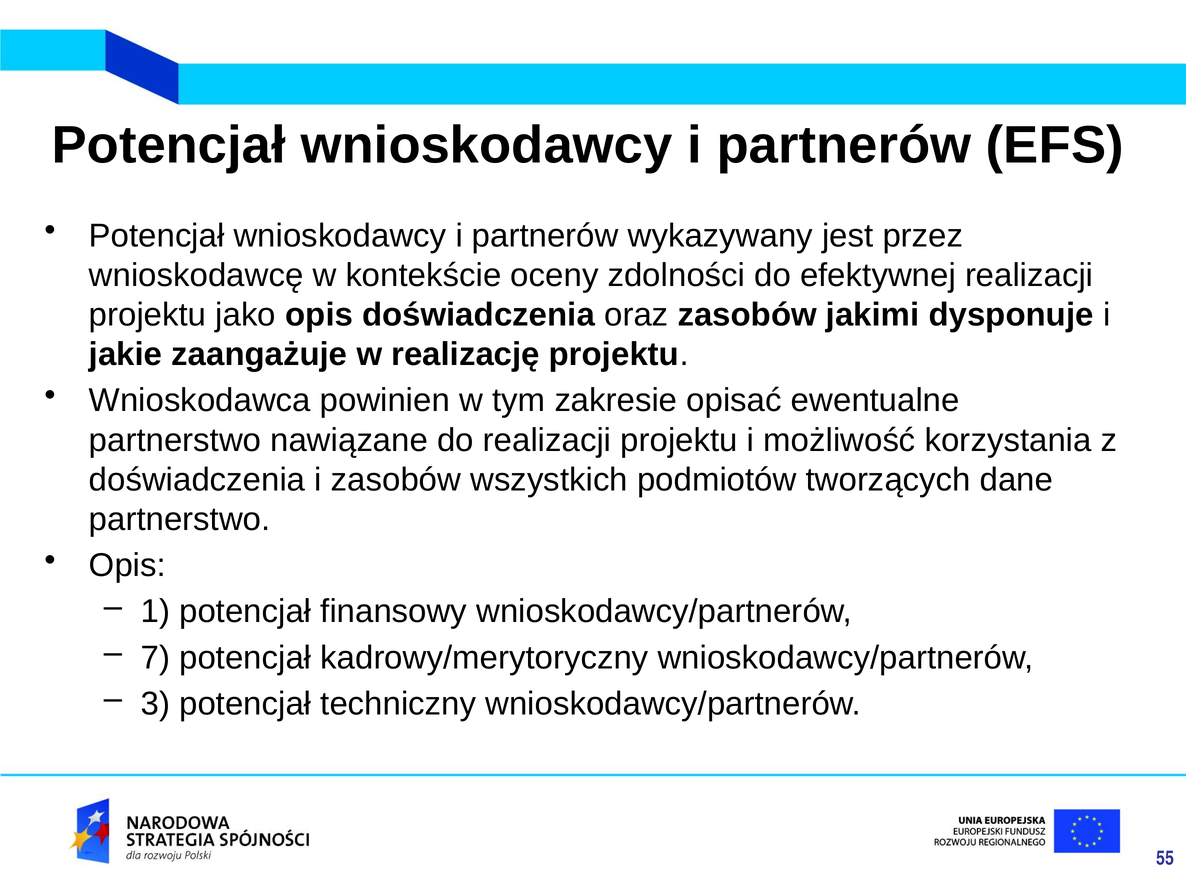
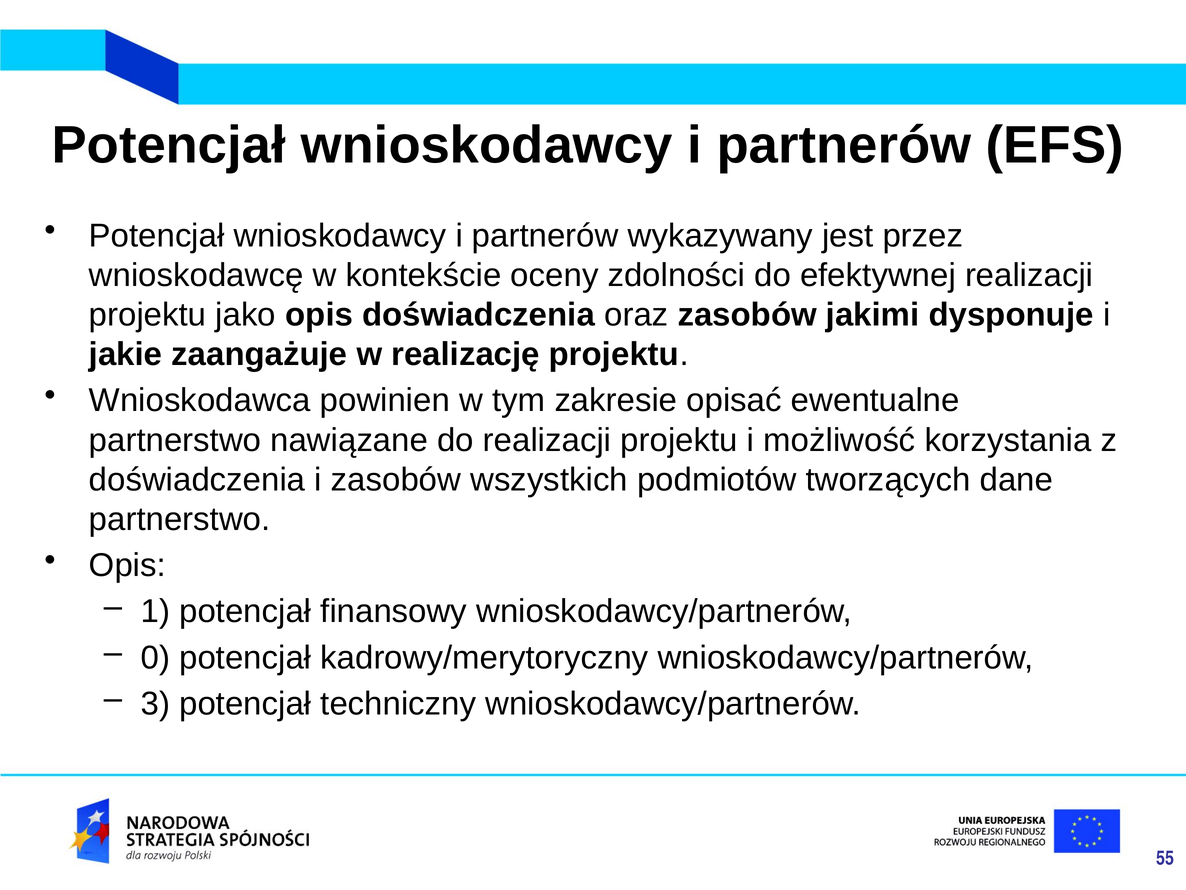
7: 7 -> 0 (155, 657)
